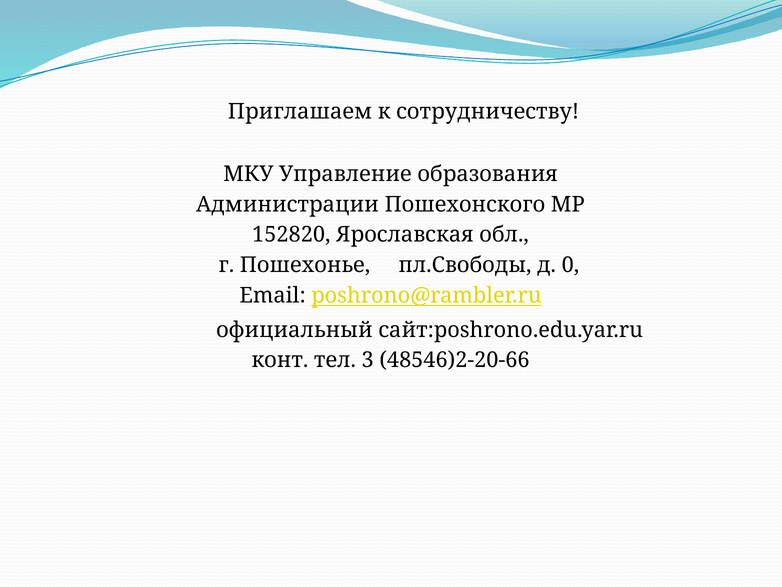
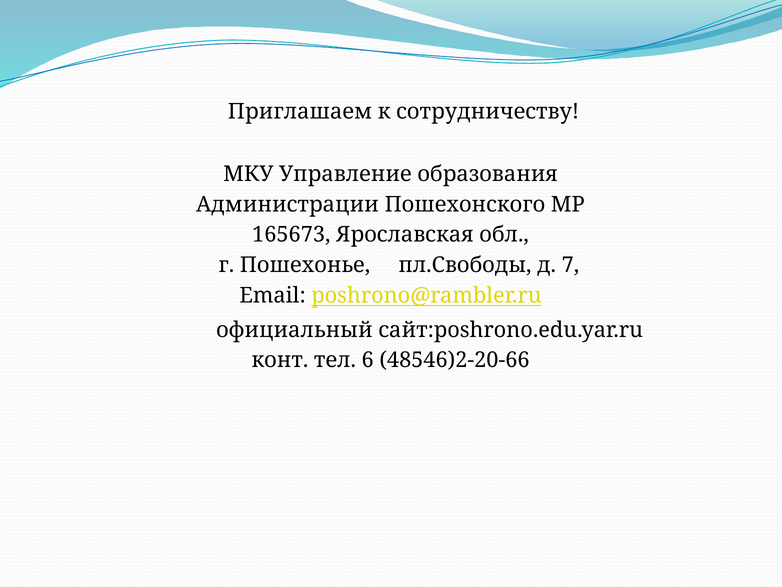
152820: 152820 -> 165673 (291, 235)
0: 0 -> 7 (570, 265)
3: 3 -> 6 (368, 360)
